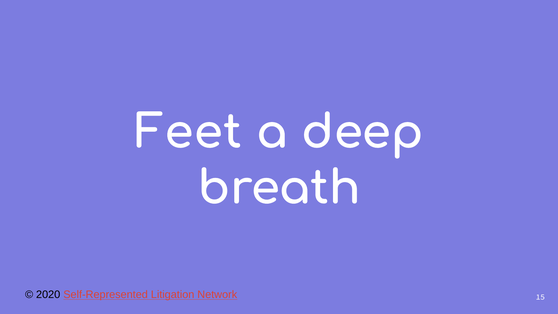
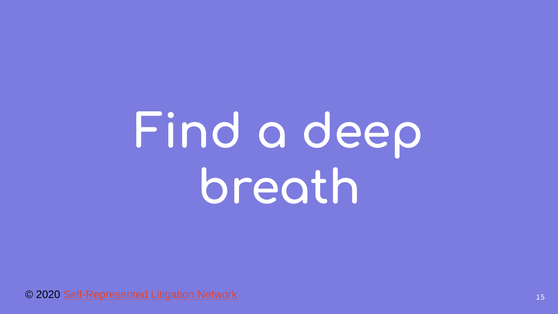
Feet: Feet -> Find (189, 132)
